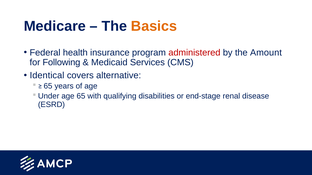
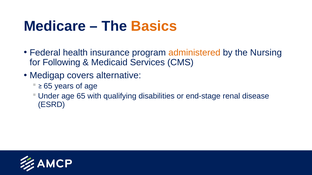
administered colour: red -> orange (194, 53)
Amount: Amount -> Nursing (266, 53)
Identical: Identical -> Medigap (47, 76)
